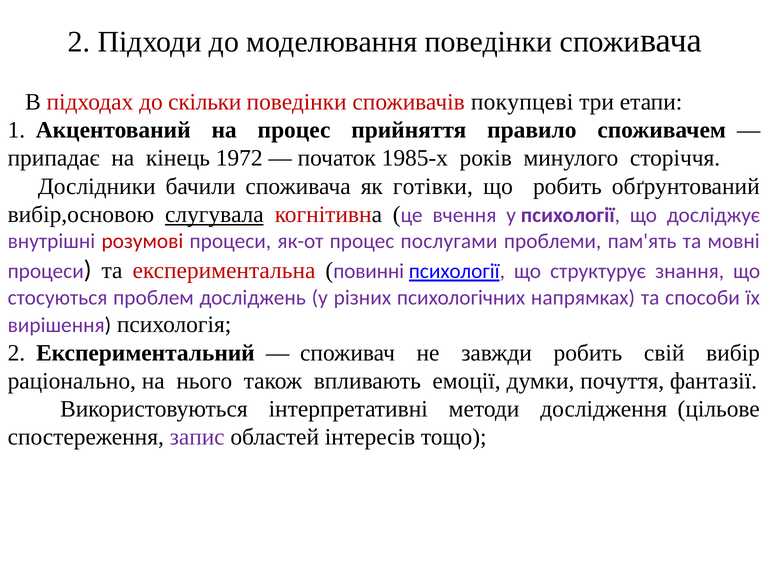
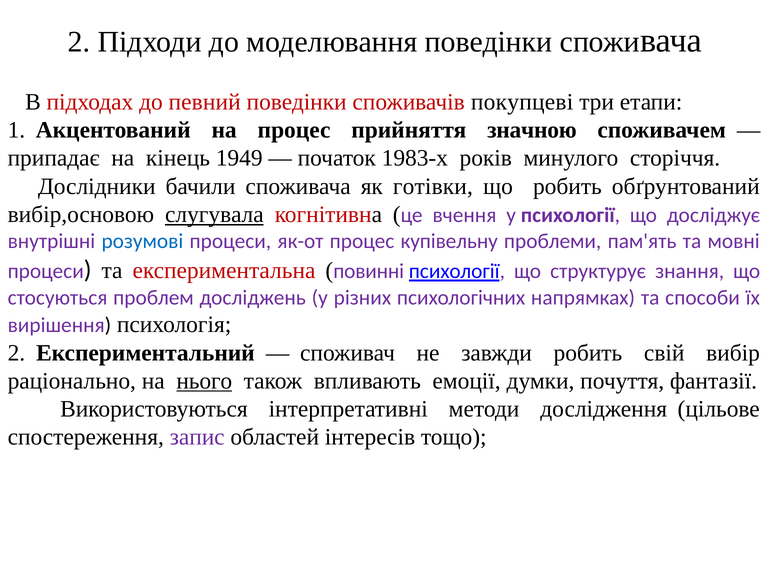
скільки: скільки -> певний (205, 102)
правило: правило -> значною (532, 130)
1972: 1972 -> 1949 (239, 158)
1985-х: 1985-х -> 1983-х (415, 158)
розумові colour: red -> blue (142, 241)
послугами: послугами -> купівельну (449, 241)
нього underline: none -> present (204, 381)
